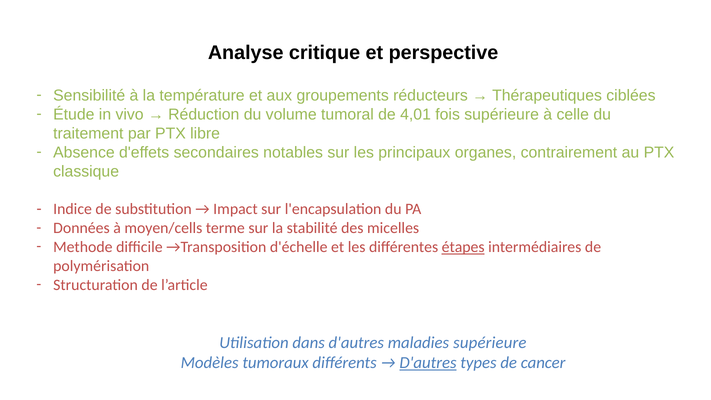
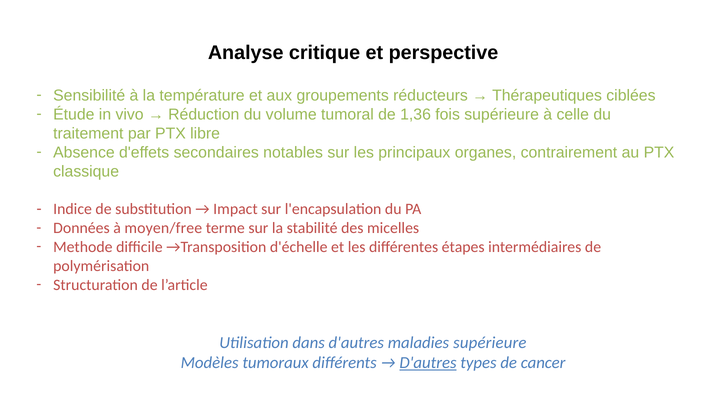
4,01: 4,01 -> 1,36 (416, 114)
moyen/cells: moyen/cells -> moyen/free (163, 228)
étapes underline: present -> none (463, 247)
